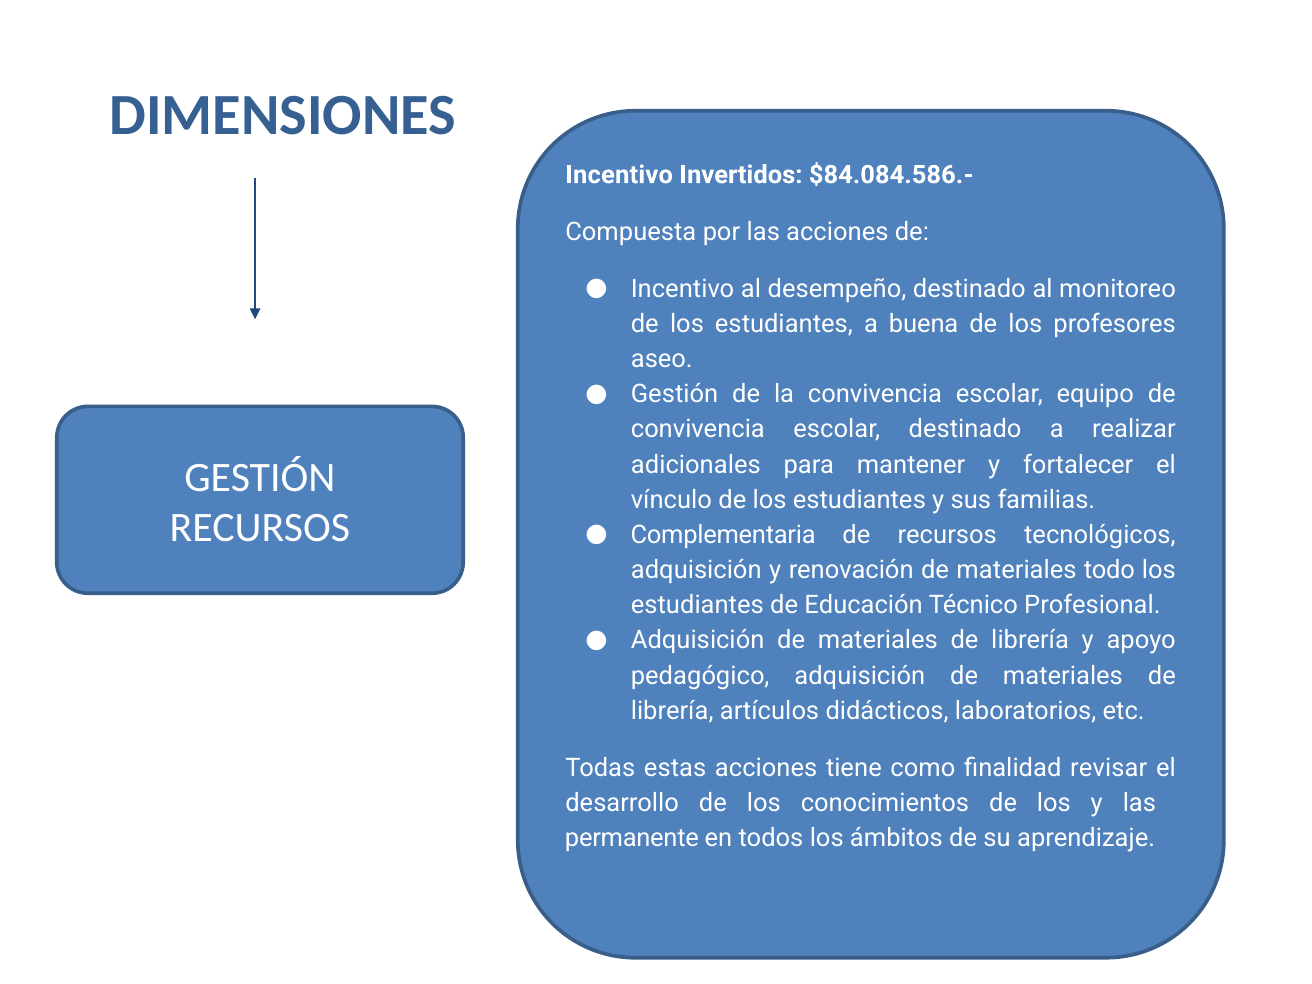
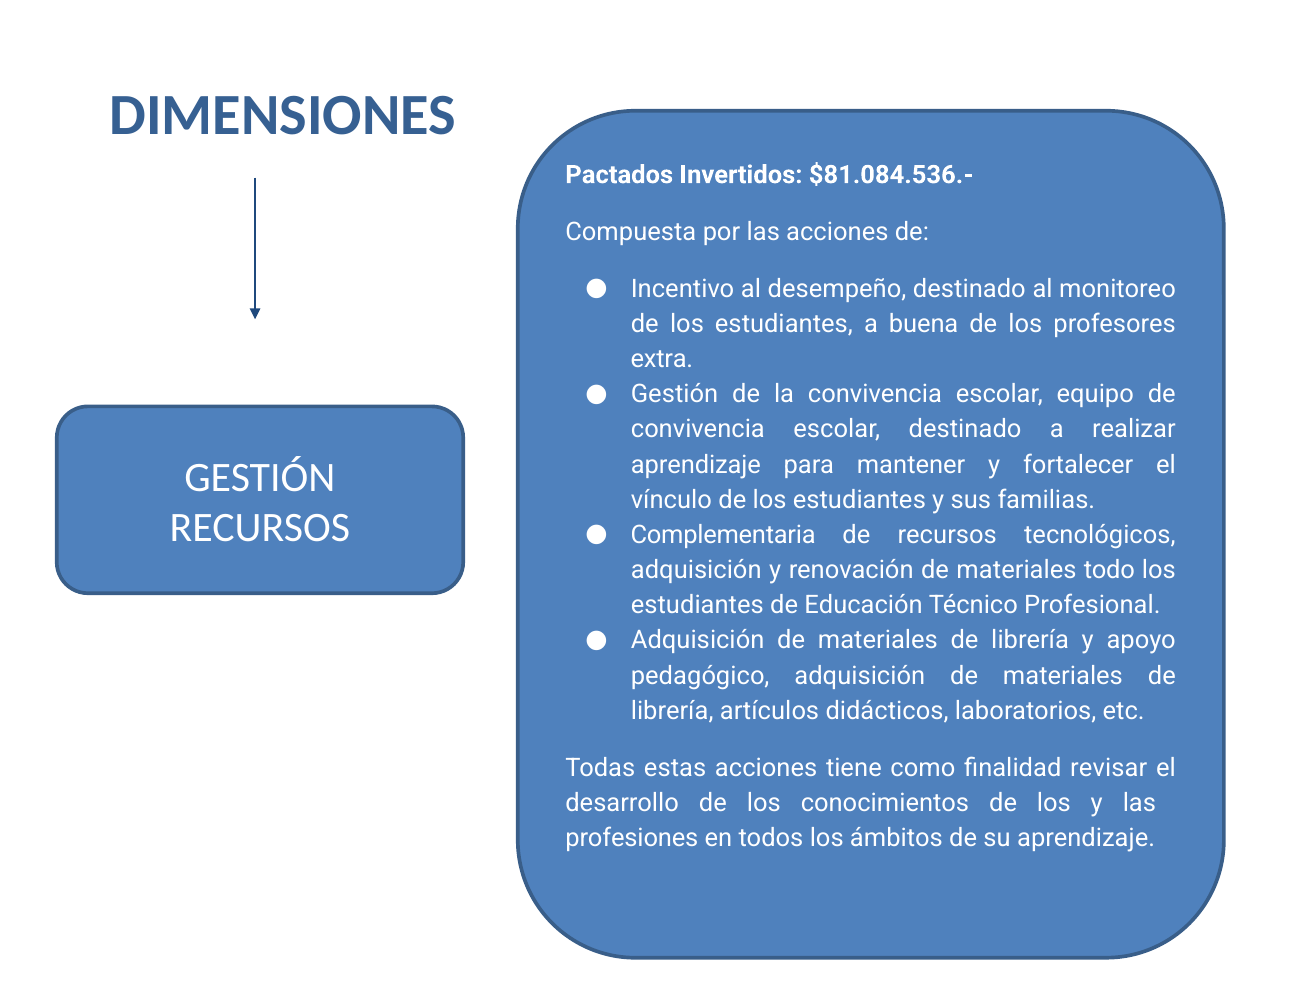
Incentivo: Incentivo -> Pactados (619, 175)
$84.084.586.-: $84.084.586.- -> $81.084.536.- (891, 175)
aseo: aseo -> extra (662, 359)
adicionales: adicionales -> aprendizaje (696, 465)
permanente: permanente -> profesiones (632, 838)
